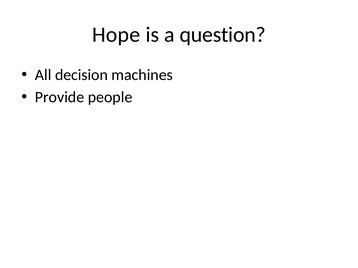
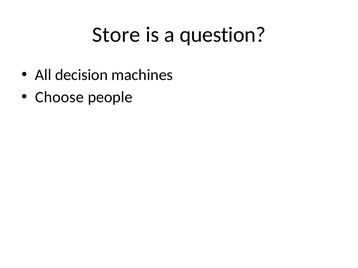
Hope: Hope -> Store (116, 35)
Provide: Provide -> Choose (59, 97)
